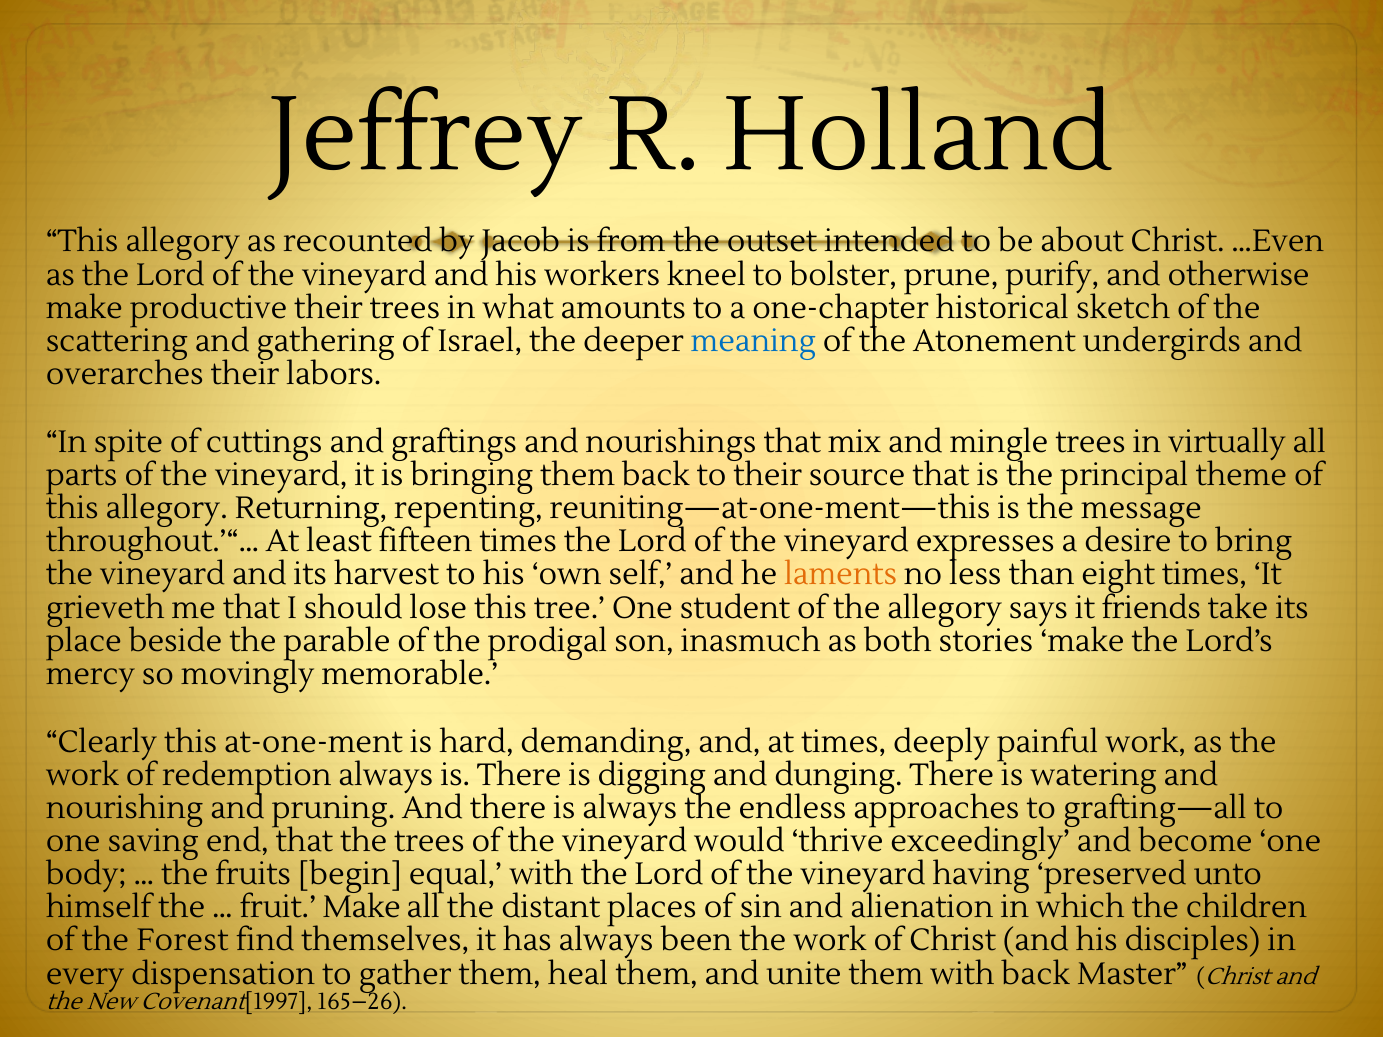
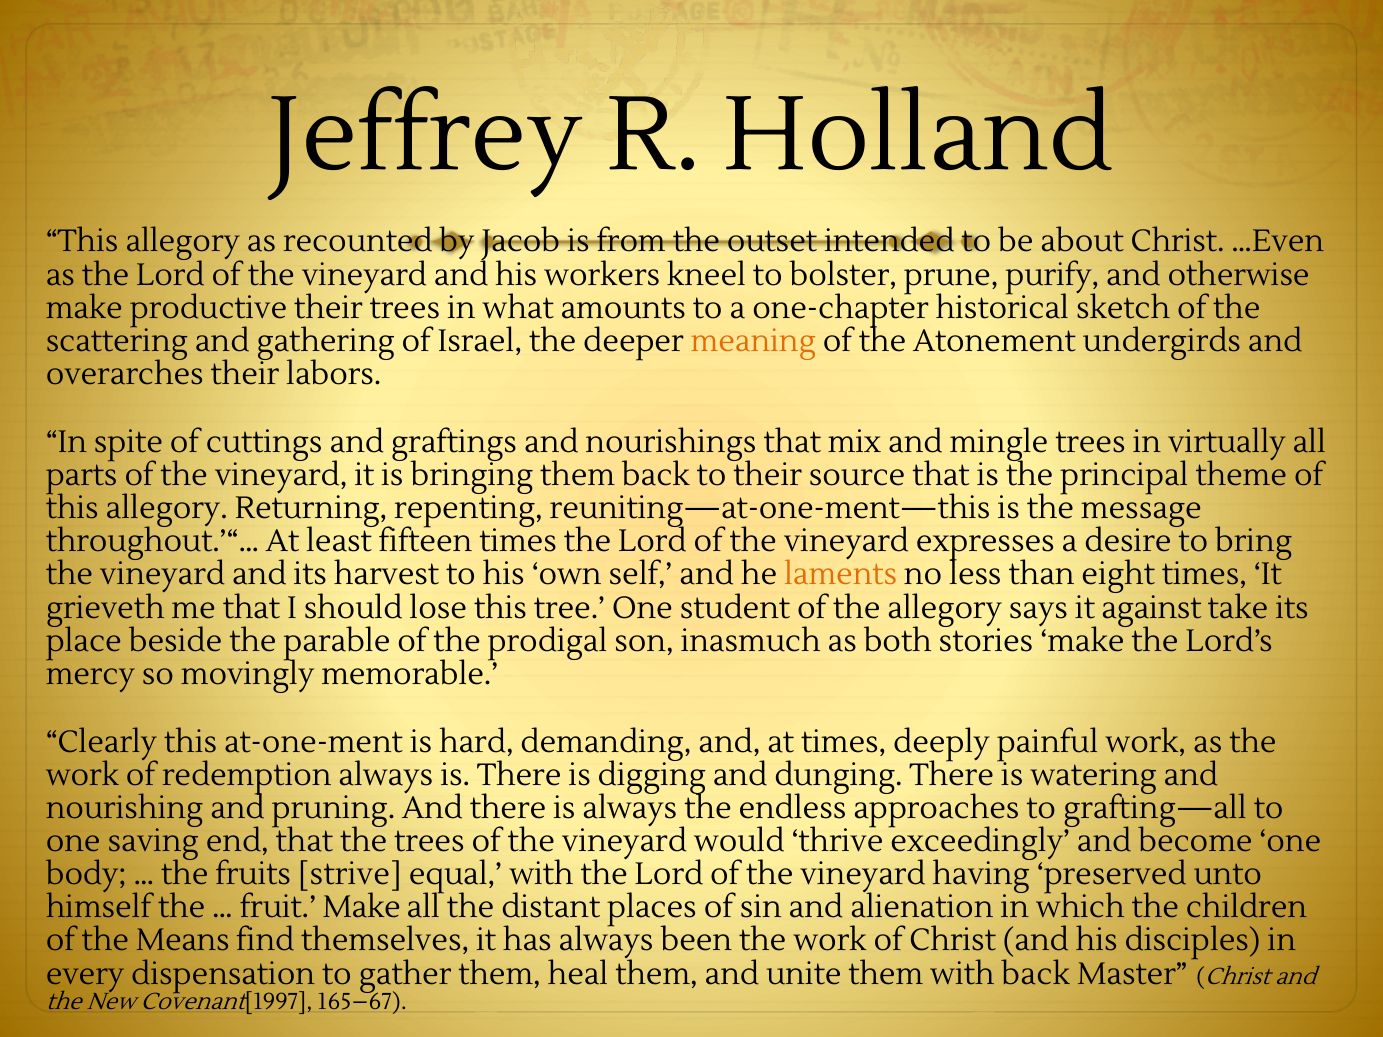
meaning colour: blue -> orange (753, 341)
friends: friends -> against (1151, 608)
begin: begin -> strive (350, 875)
Forest: Forest -> Means (183, 941)
165–26: 165–26 -> 165–67 (362, 1002)
